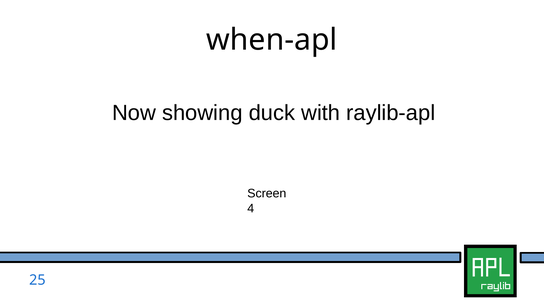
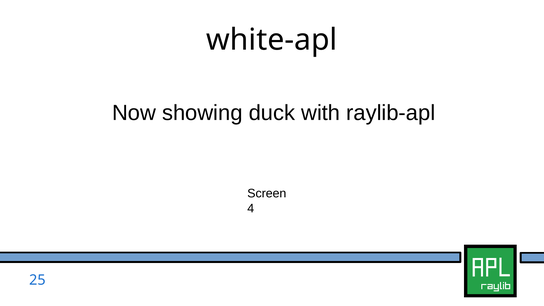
when-apl: when-apl -> white-apl (272, 40)
